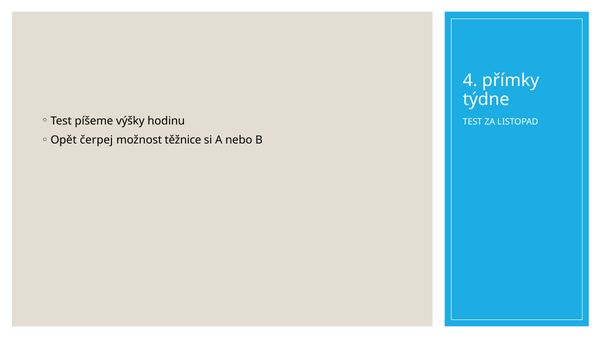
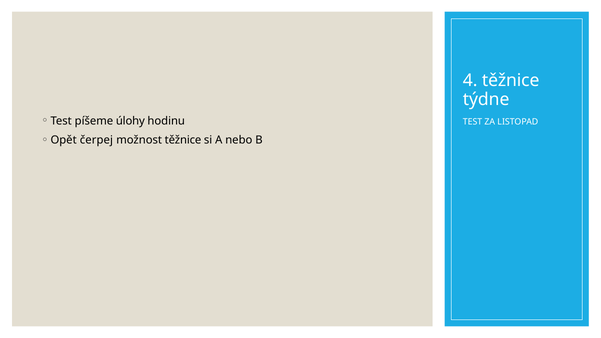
4 přímky: přímky -> těžnice (511, 80)
výšky: výšky -> úlohy (130, 121)
